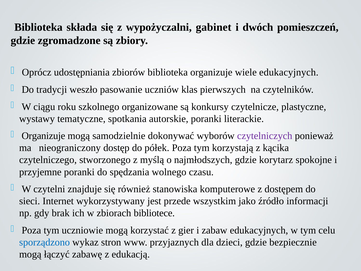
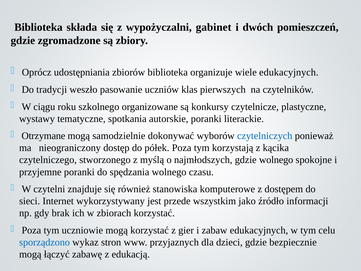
Organizuje: Organizuje -> Otrzymane (43, 136)
czytelniczych colour: purple -> blue (265, 136)
gdzie korytarz: korytarz -> wolnego (276, 160)
zbiorach bibliotece: bibliotece -> korzystać (154, 213)
